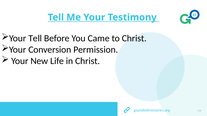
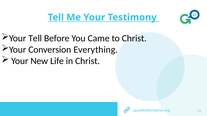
Permission: Permission -> Everything (96, 50)
